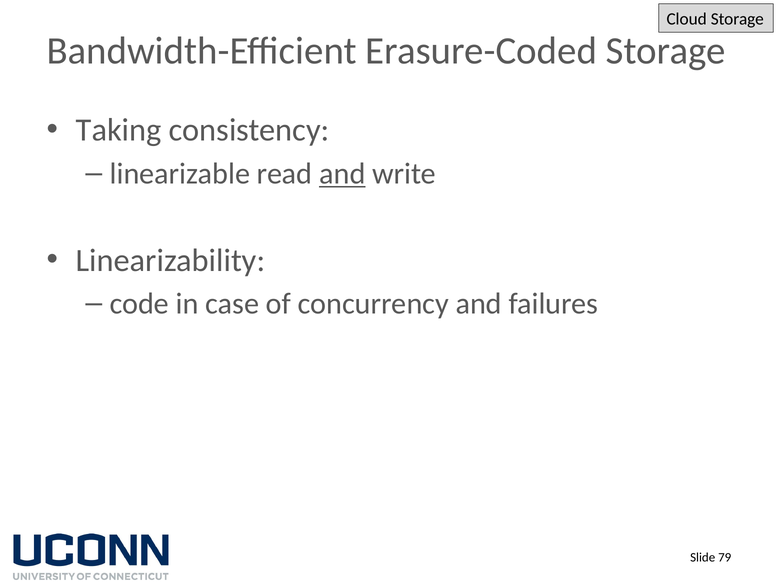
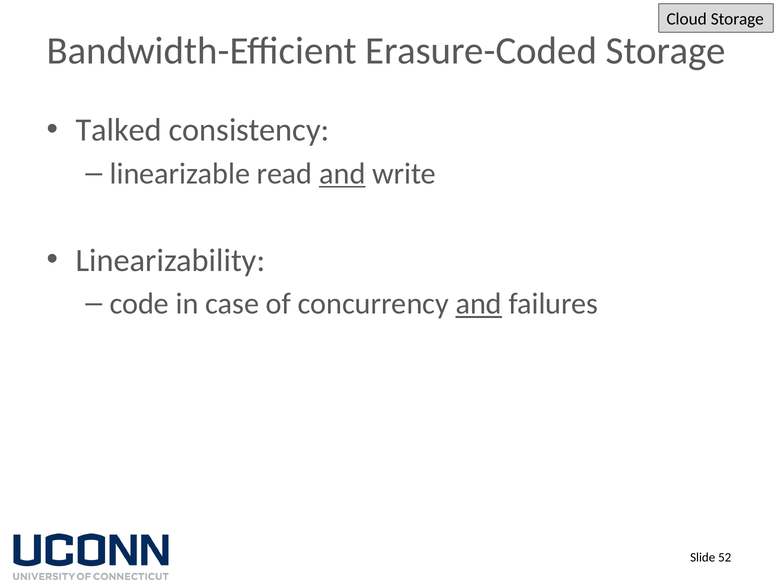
Taking: Taking -> Talked (119, 130)
and underline: none -> present (479, 304)
79: 79 -> 52 (725, 557)
